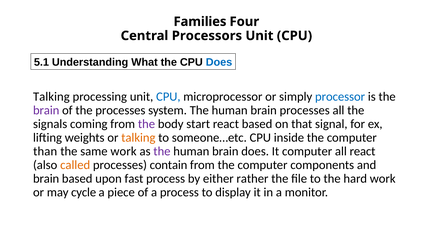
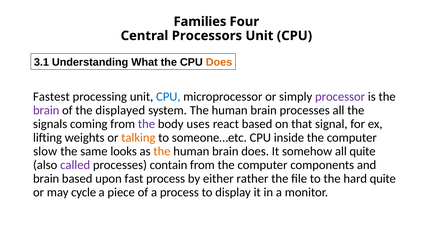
5.1: 5.1 -> 3.1 (41, 62)
Does colour: blue -> orange (219, 62)
Talking: Talking -> Fastest (51, 97)
processor colour: blue -> purple (340, 97)
the processes: processes -> displayed (120, 110)
start: start -> uses (198, 124)
than: than -> slow (45, 151)
same work: work -> looks (124, 151)
the colour: purple -> orange (162, 151)
It computer: computer -> somehow (307, 151)
all react: react -> quite (363, 151)
called colour: orange -> purple (75, 165)
hard work: work -> quite (383, 178)
